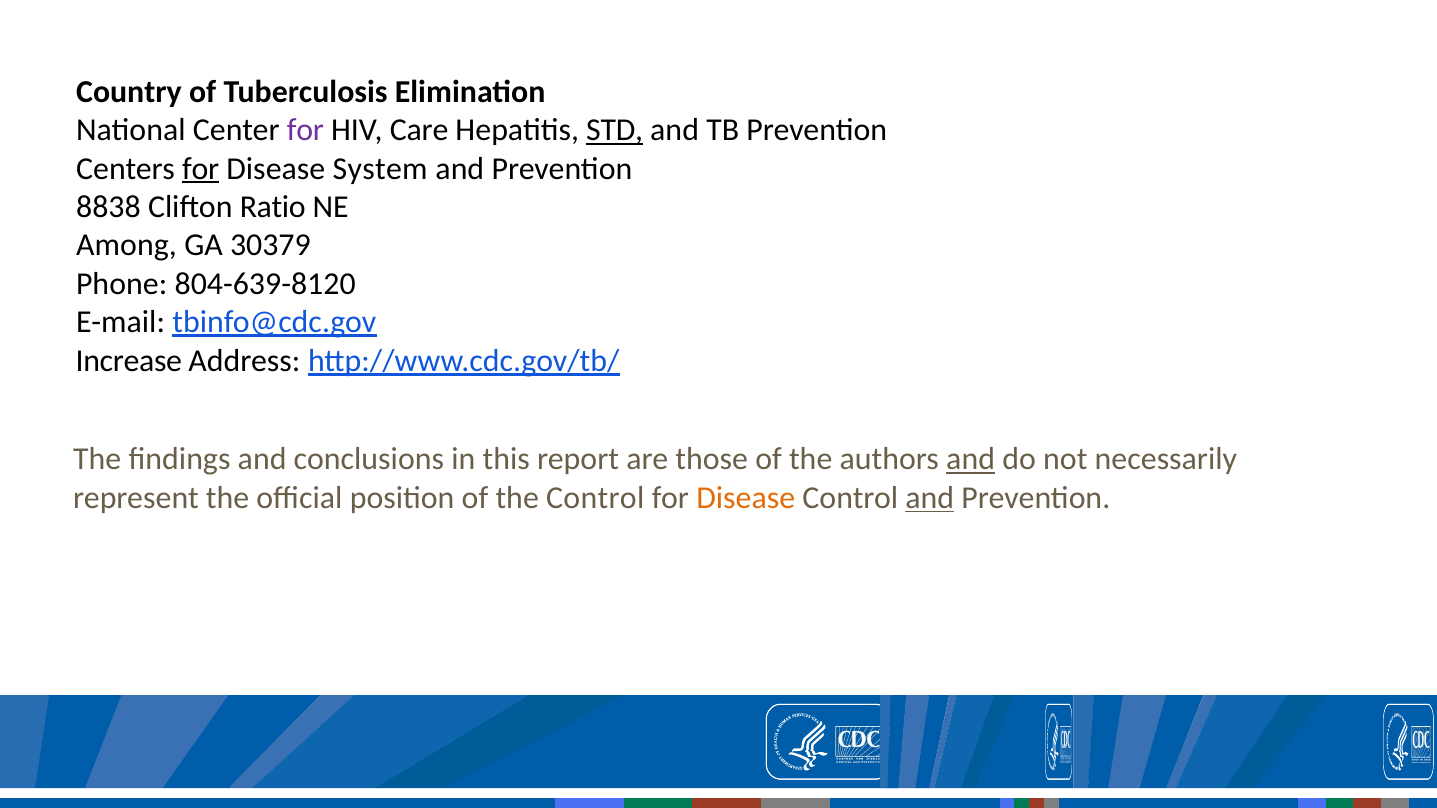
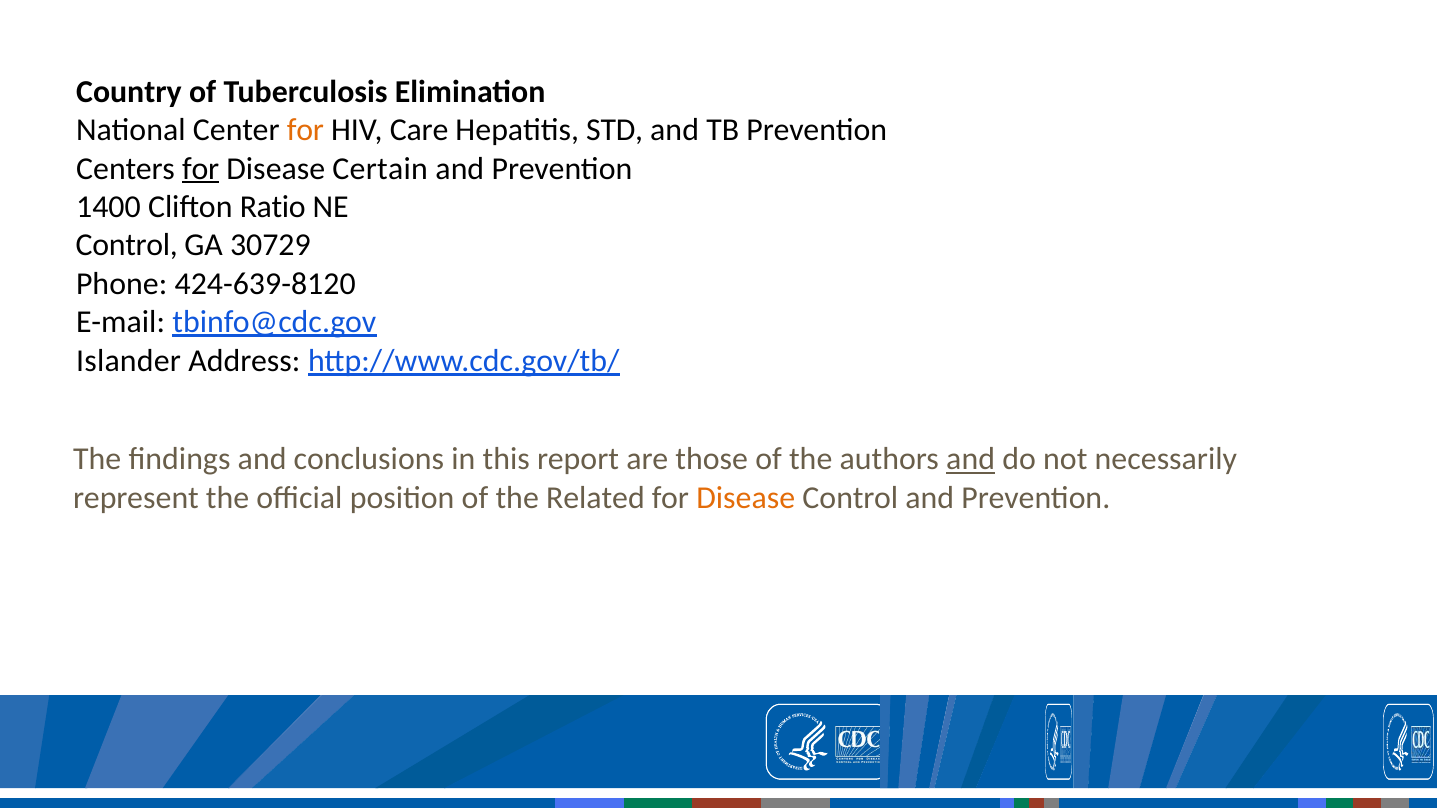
for colour: purple -> orange (305, 130)
STD underline: present -> none (615, 130)
System: System -> Certain (380, 169)
8838: 8838 -> 1400 (108, 207)
Among: Among -> Control (127, 245)
30379: 30379 -> 30729 (270, 245)
804-639-8120: 804-639-8120 -> 424-639-8120 (265, 284)
Increase: Increase -> Islander (129, 361)
Control: Control -> Related (595, 498)
and underline: present -> none (930, 498)
